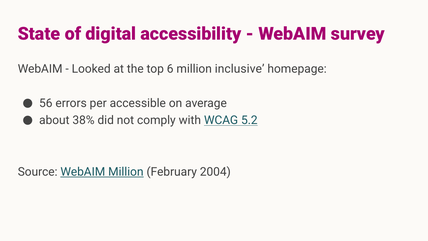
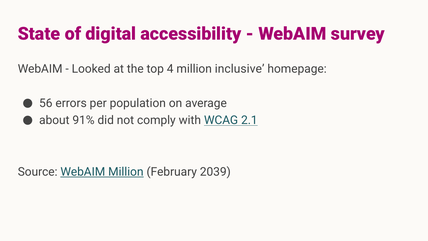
6: 6 -> 4 (170, 69)
accessible: accessible -> population (138, 103)
38%: 38% -> 91% (84, 120)
5.2: 5.2 -> 2.1 (249, 120)
2004: 2004 -> 2039 (215, 172)
